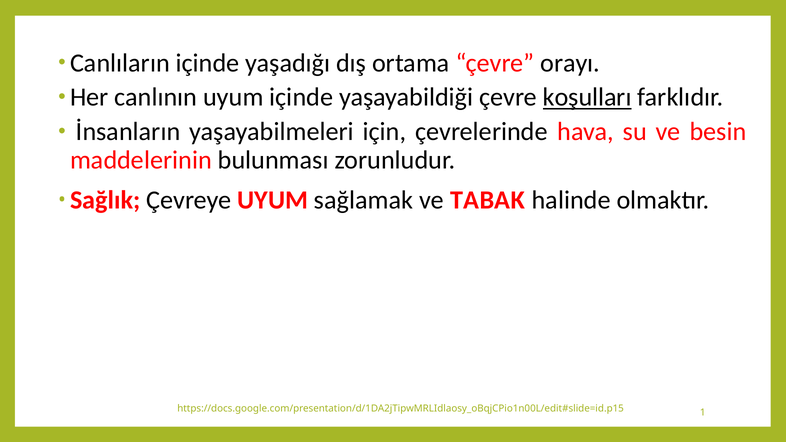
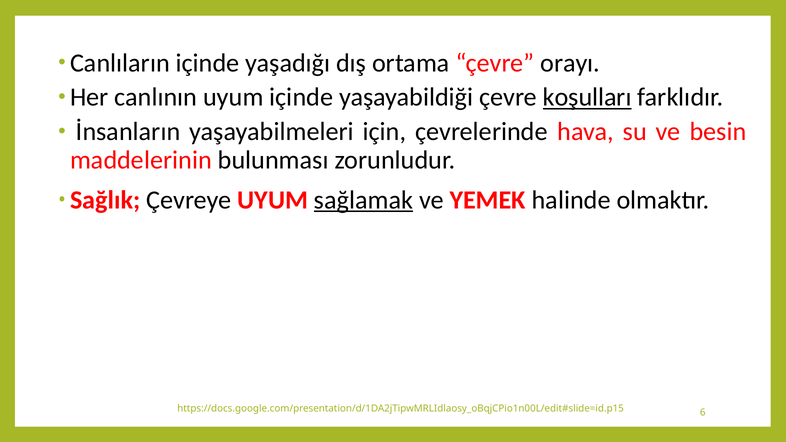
sağlamak underline: none -> present (364, 200)
TABAK: TABAK -> YEMEK (488, 200)
1: 1 -> 6 (703, 413)
